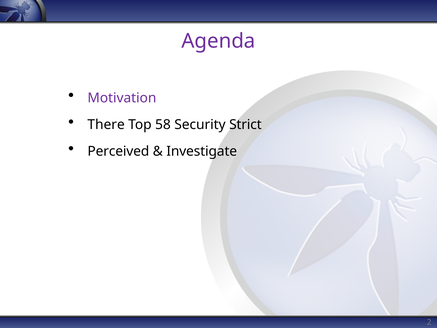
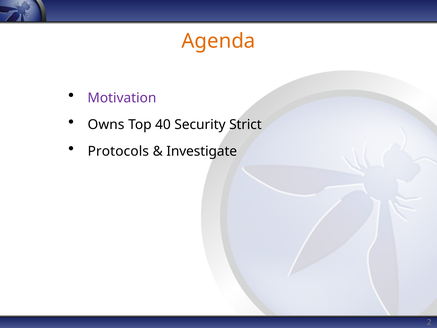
Agenda colour: purple -> orange (219, 41)
There: There -> Owns (106, 125)
58: 58 -> 40 (163, 125)
Perceived: Perceived -> Protocols (118, 151)
